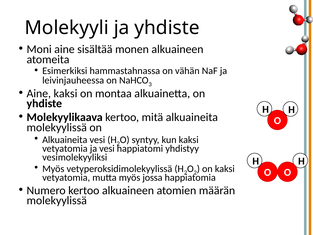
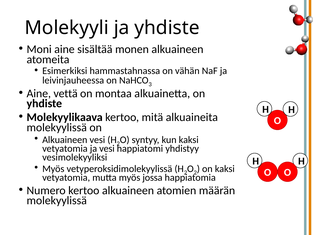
Aine kaksi: kaksi -> vettä (66, 93)
Alkuaineita: Alkuaineita -> Alkuaineen (65, 140)
